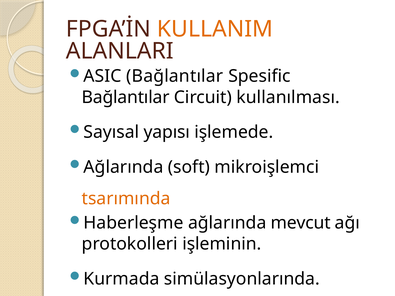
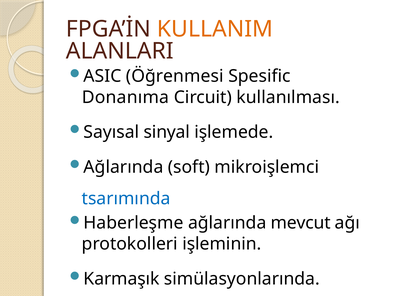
ASIC Bağlantılar: Bağlantılar -> Öğrenmesi (175, 76)
Bağlantılar: Bağlantılar -> Donanıma (125, 97)
yapısı: yapısı -> sinyal (167, 132)
tsarımında colour: orange -> blue (126, 199)
Kurmada: Kurmada -> Karmaşık (121, 279)
